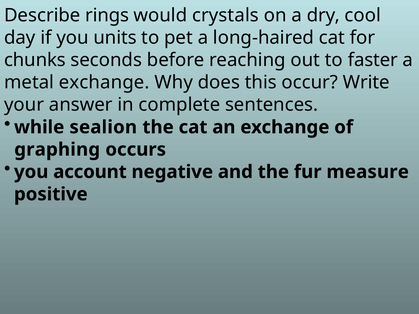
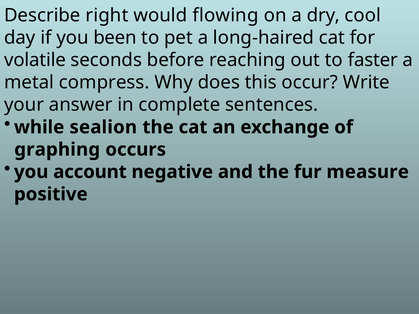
rings: rings -> right (107, 16)
crystals: crystals -> flowing (225, 16)
units: units -> been (115, 38)
chunks: chunks -> volatile (35, 60)
metal exchange: exchange -> compress (104, 83)
